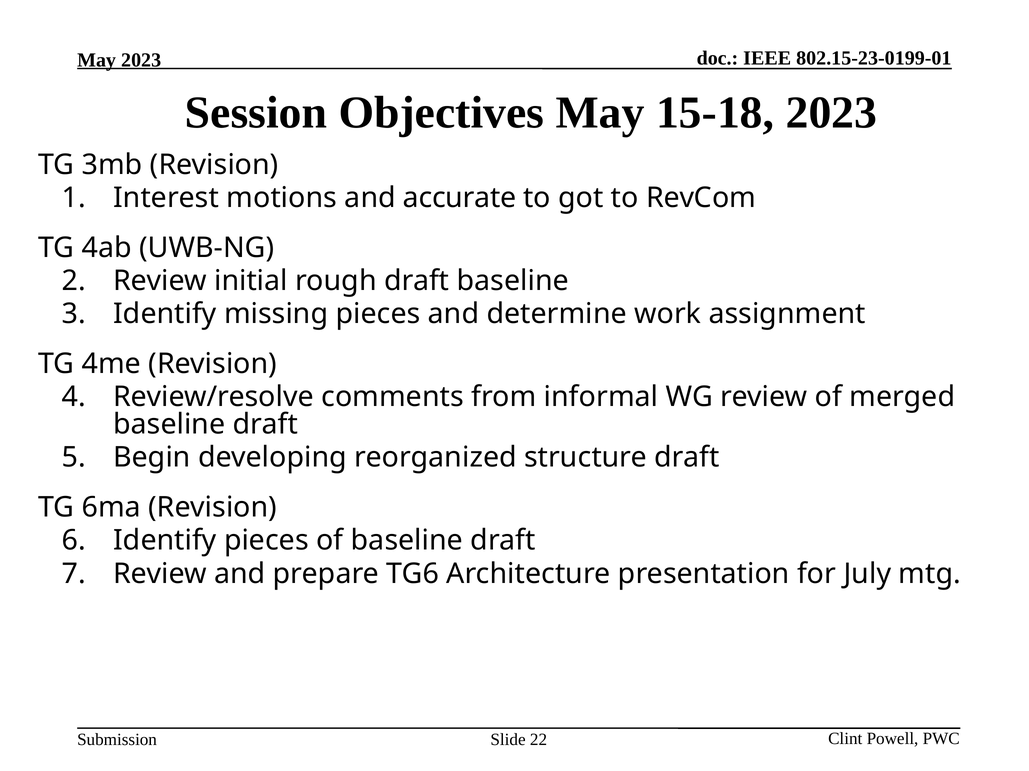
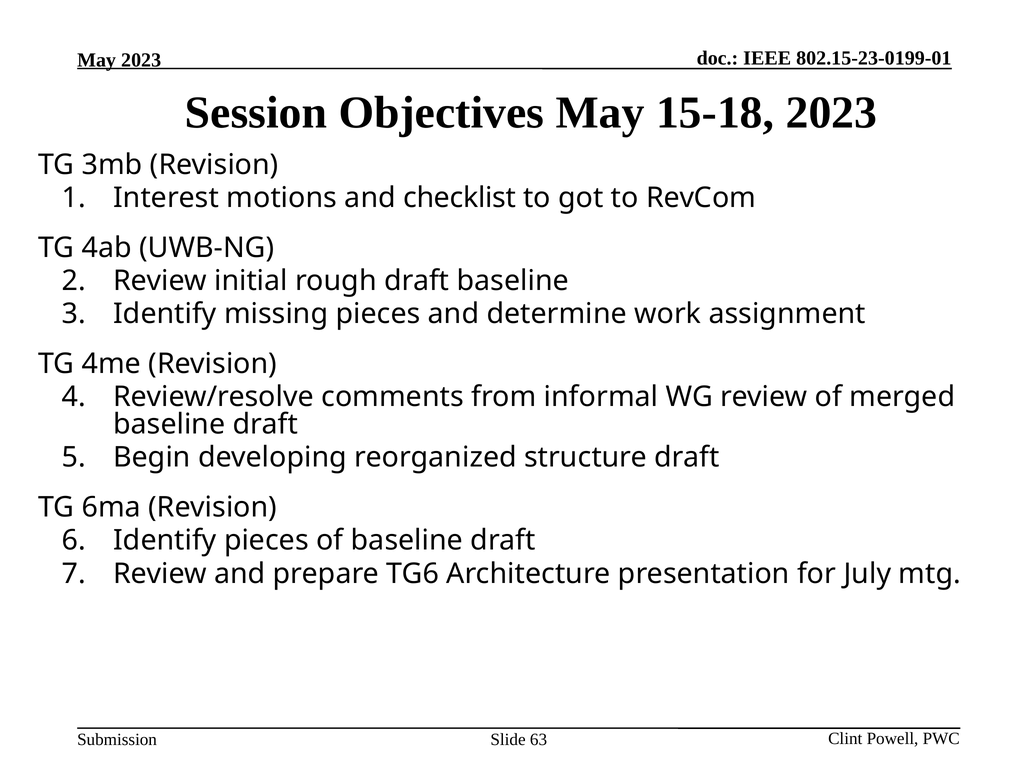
accurate: accurate -> checklist (460, 198)
22: 22 -> 63 (539, 740)
